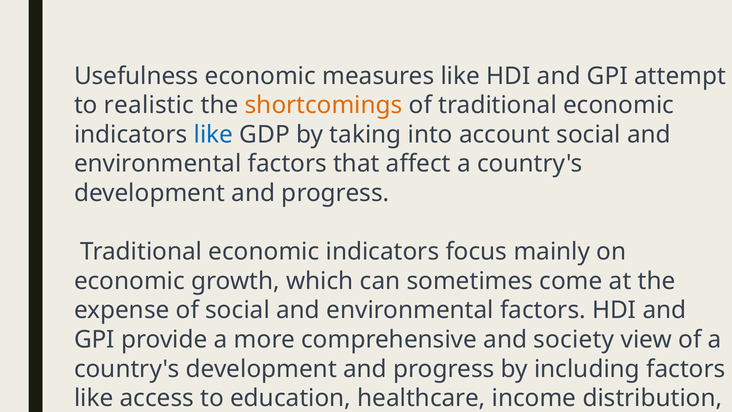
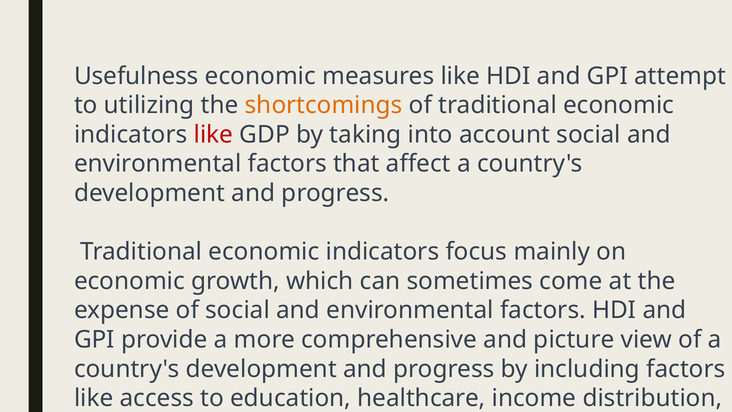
realistic: realistic -> utilizing (149, 105)
like colour: blue -> red (213, 134)
society: society -> picture (574, 339)
